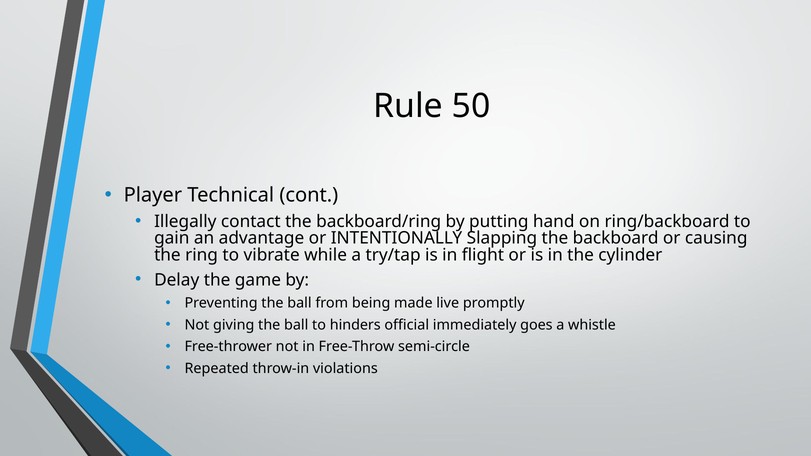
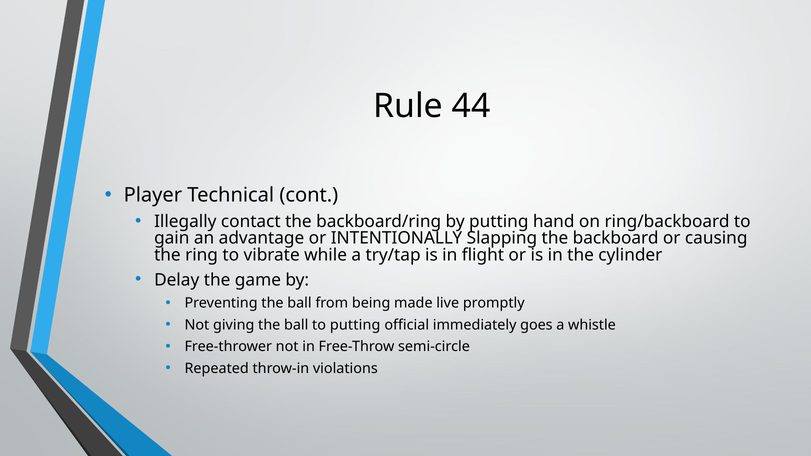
50: 50 -> 44 (471, 106)
to hinders: hinders -> putting (355, 325)
